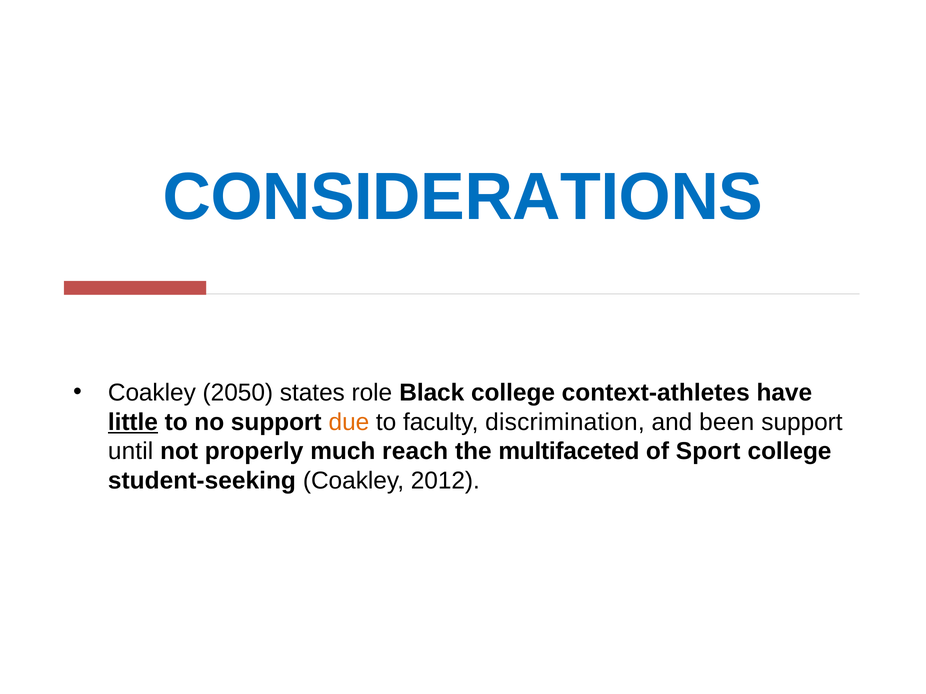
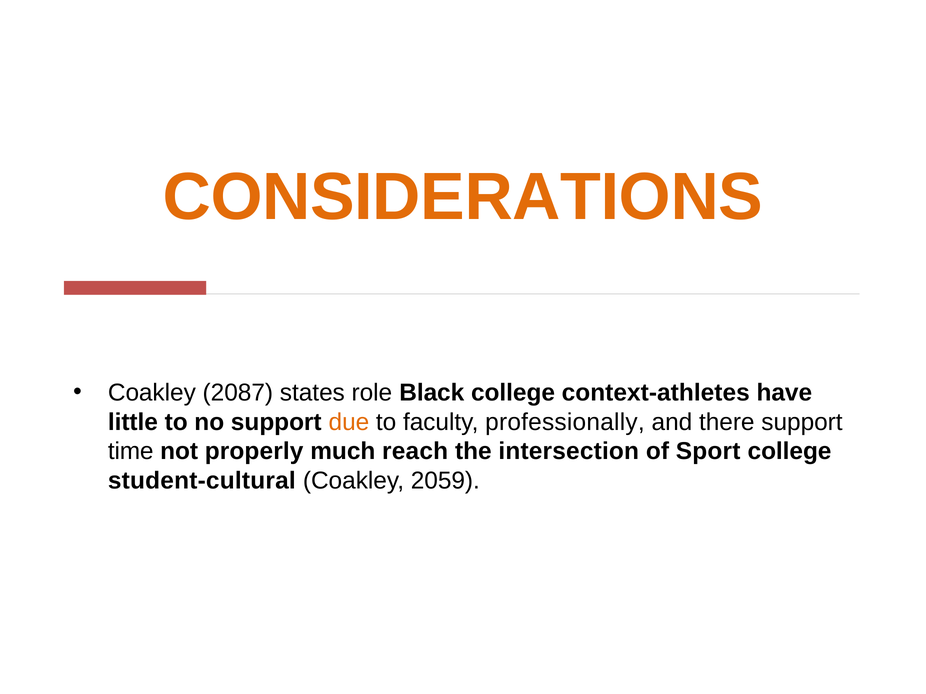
CONSIDERATIONS colour: blue -> orange (463, 197)
2050: 2050 -> 2087 (238, 393)
little underline: present -> none (133, 422)
discrimination: discrimination -> professionally (565, 422)
been: been -> there (727, 422)
until: until -> time (131, 452)
multifaceted: multifaceted -> intersection (569, 452)
student-seeking: student-seeking -> student-cultural (202, 481)
2012: 2012 -> 2059 (445, 481)
